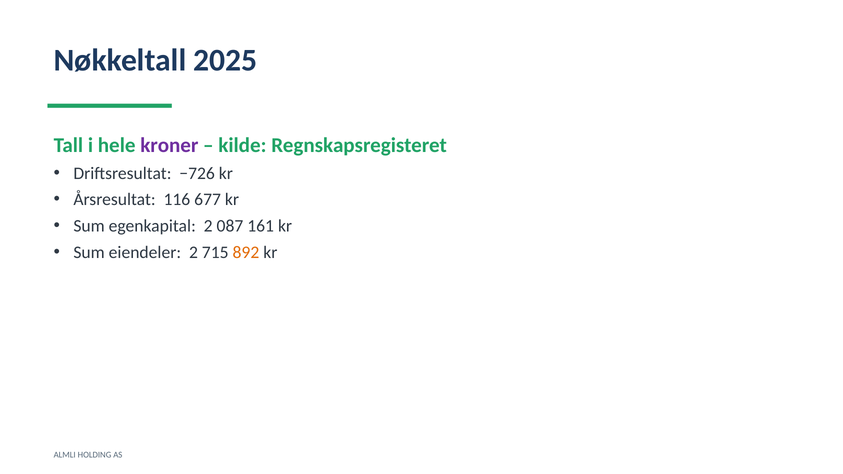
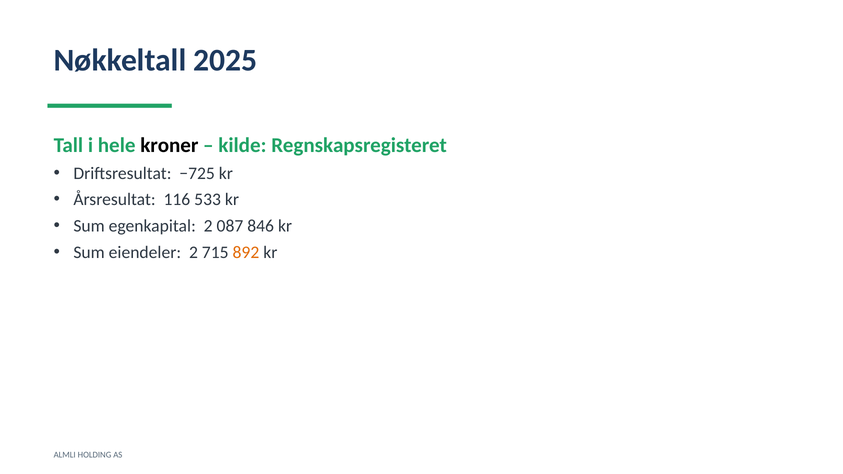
kroner colour: purple -> black (169, 145)
−726: −726 -> −725 (197, 173)
677: 677 -> 533 (208, 200)
161: 161 -> 846 (261, 226)
